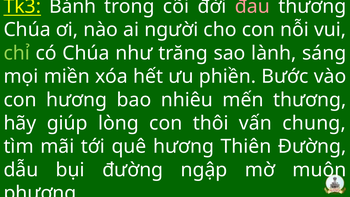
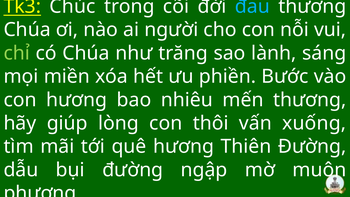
Bánh: Bánh -> Chúc (72, 6)
đau colour: pink -> light blue (252, 6)
chung: chung -> xuống (314, 123)
